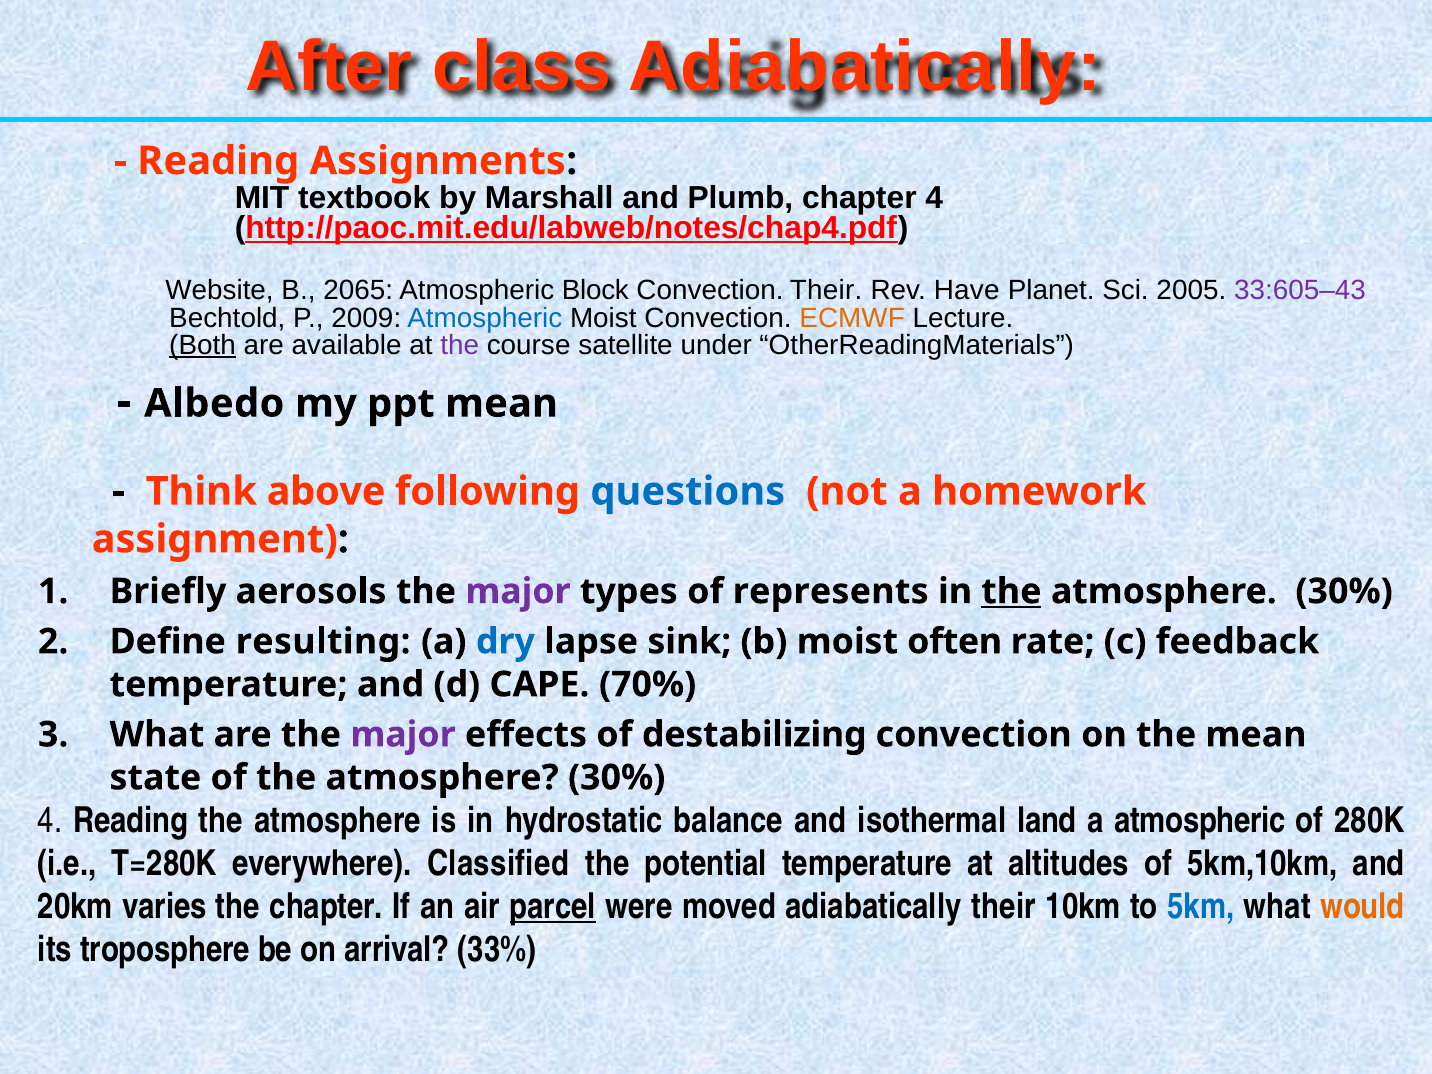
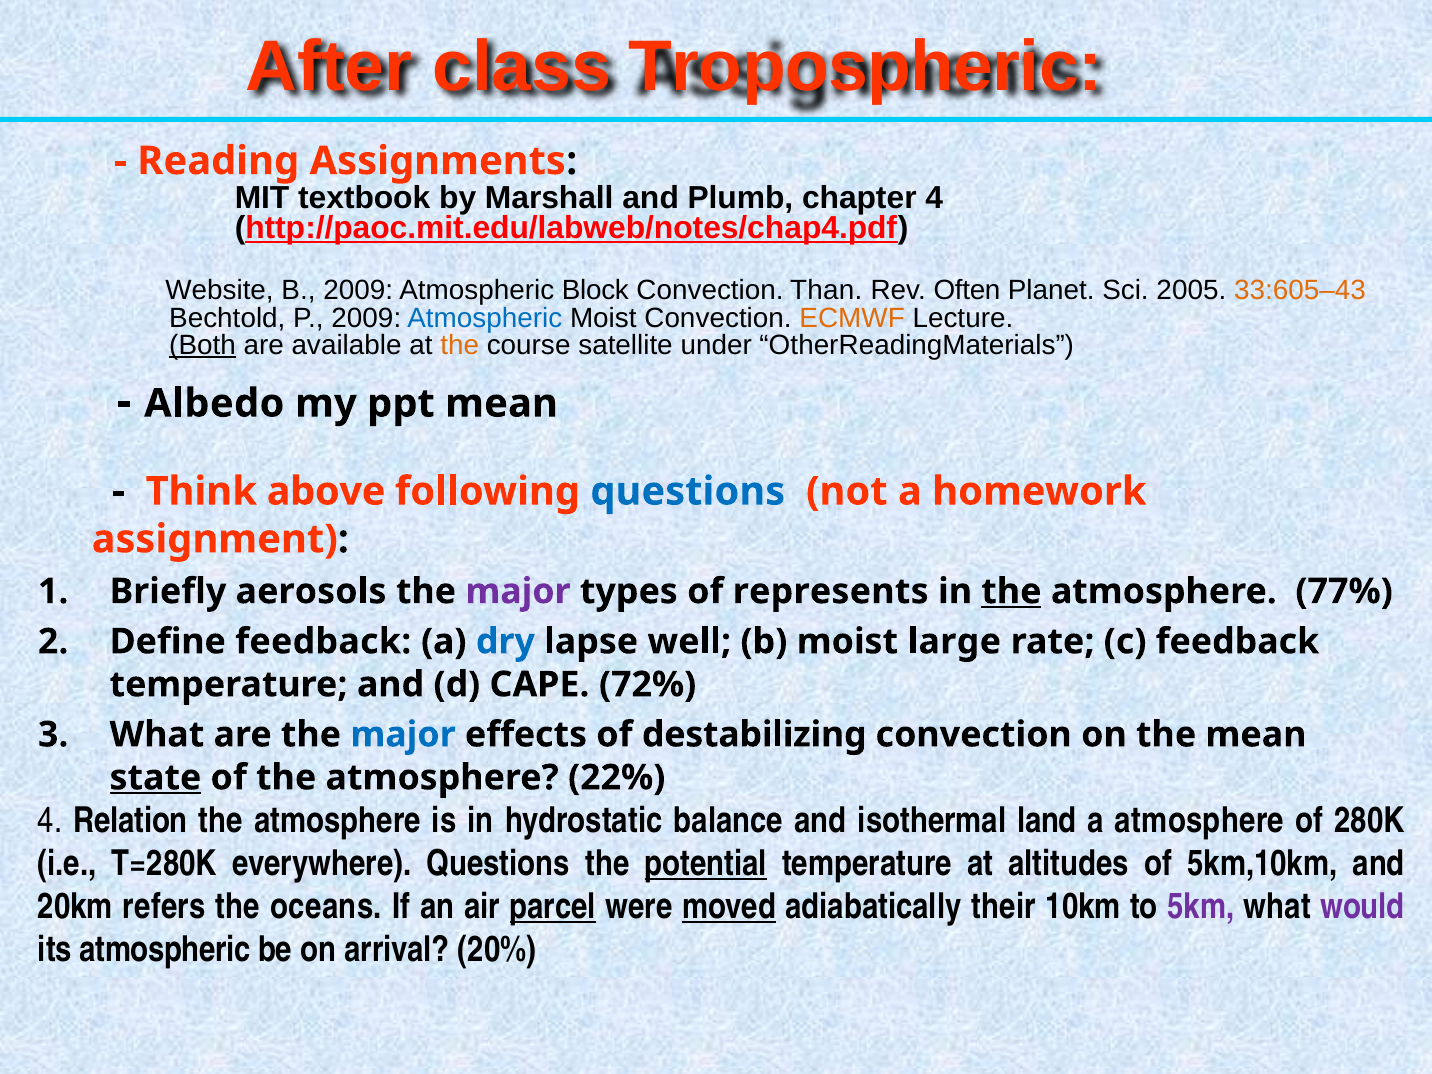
class Adiabatically: Adiabatically -> Tropospheric (865, 67)
B 2065: 2065 -> 2009 (358, 291)
Convection Their: Their -> Than (826, 291)
Have: Have -> Often (967, 291)
33:605–43 colour: purple -> orange (1300, 291)
the colour: purple -> orange (460, 345)
30%: 30% -> 77% (1344, 591)
Define resulting: resulting -> feedback (323, 642)
sink: sink -> well (689, 642)
often: often -> large (954, 642)
70%: 70% -> 72% (648, 685)
major colour: purple -> blue (403, 735)
state underline: none -> present (155, 778)
of the atmosphere 30%: 30% -> 22% (617, 778)
4 Reading: Reading -> Relation (131, 821)
a atmospheric: atmospheric -> atmosphere (1200, 821)
everywhere Classified: Classified -> Questions (498, 864)
potential underline: none -> present (706, 864)
varies: varies -> refers (164, 906)
the chapter: chapter -> oceans (326, 906)
moved underline: none -> present (729, 906)
5km colour: blue -> purple (1201, 906)
would colour: orange -> purple (1363, 906)
its troposphere: troposphere -> atmospheric (165, 949)
33%: 33% -> 20% (497, 949)
